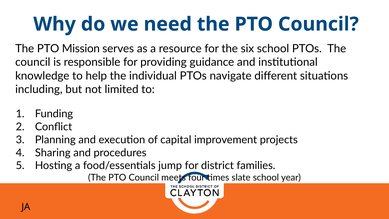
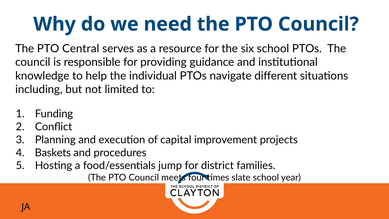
Mission: Mission -> Central (81, 49)
Sharing: Sharing -> Baskets (53, 153)
